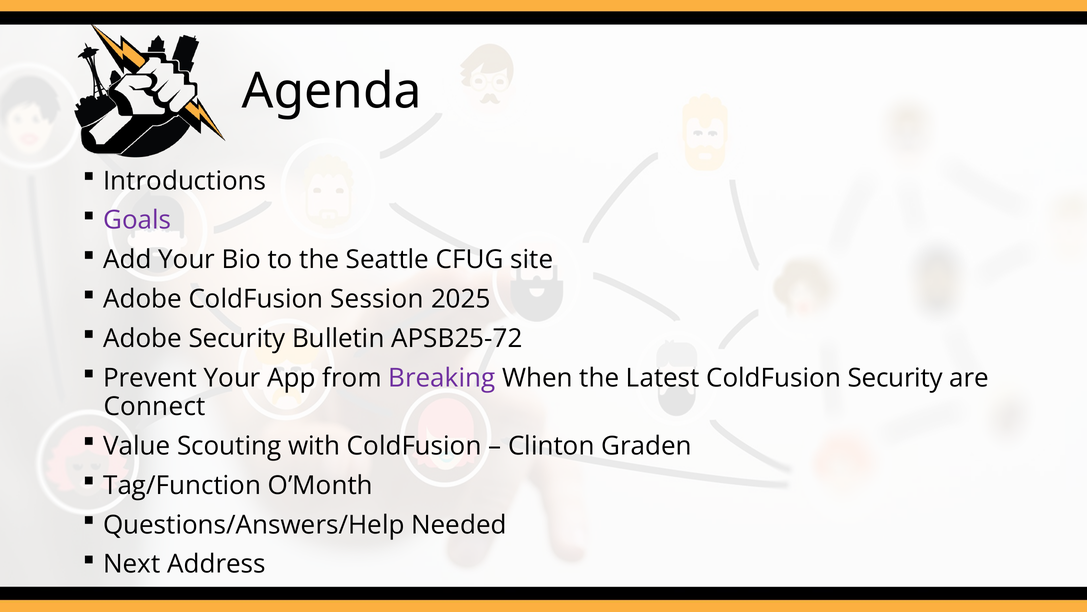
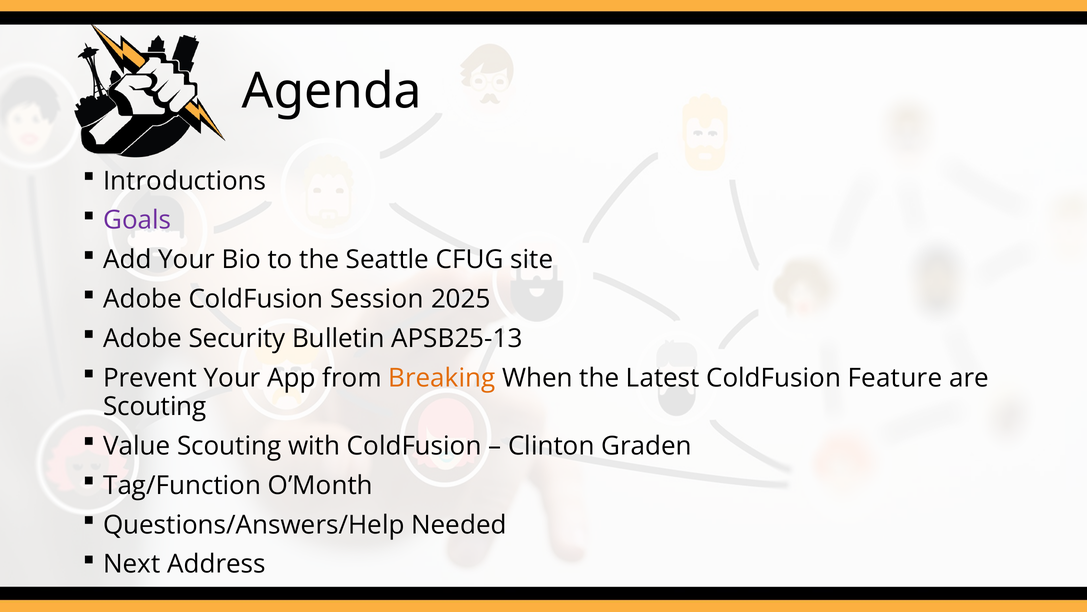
APSB25-72: APSB25-72 -> APSB25-13 (457, 339)
Breaking colour: purple -> orange (442, 378)
ColdFusion Security: Security -> Feature (895, 378)
Connect: Connect -> Scouting (155, 406)
